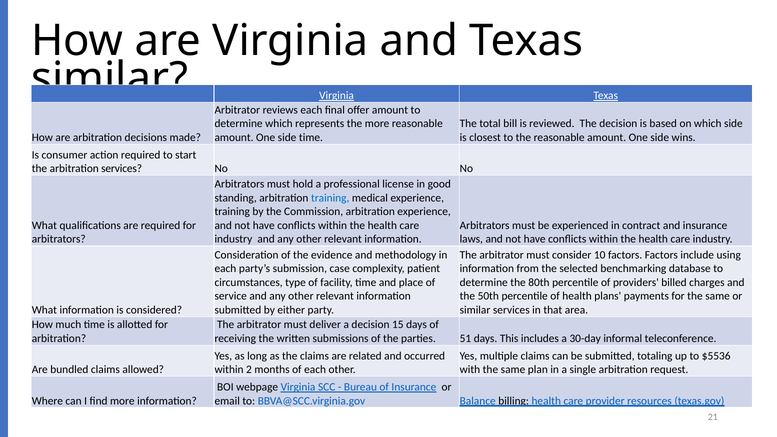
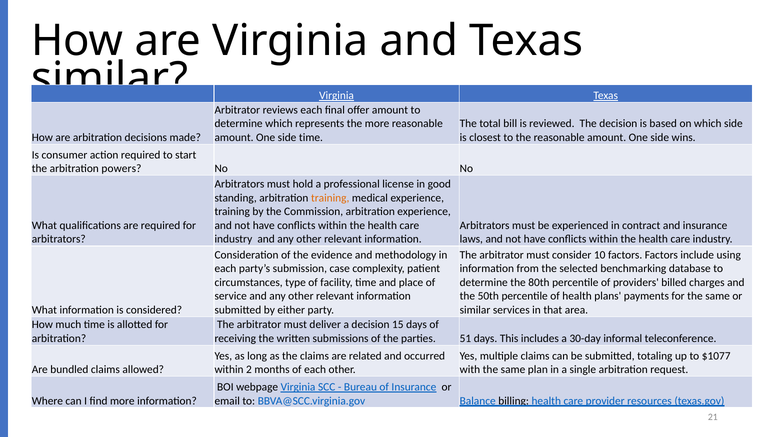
arbitration services: services -> powers (121, 169)
training colour: blue -> orange (330, 198)
$5536: $5536 -> $1077 (716, 356)
